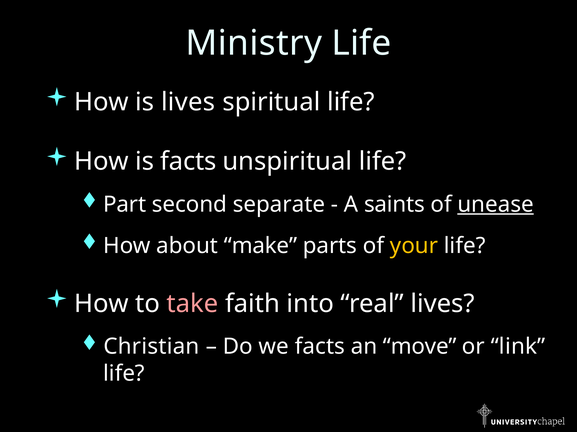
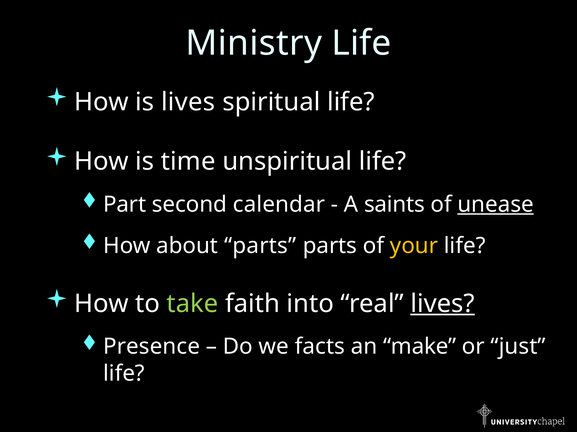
is facts: facts -> time (188, 162)
separate: separate -> calendar (279, 205)
about make: make -> parts (260, 246)
take colour: pink -> light green (192, 304)
lives underline: none -> present (443, 304)
Christian: Christian -> Presence (152, 347)
move: move -> make (420, 347)
link: link -> just (518, 347)
